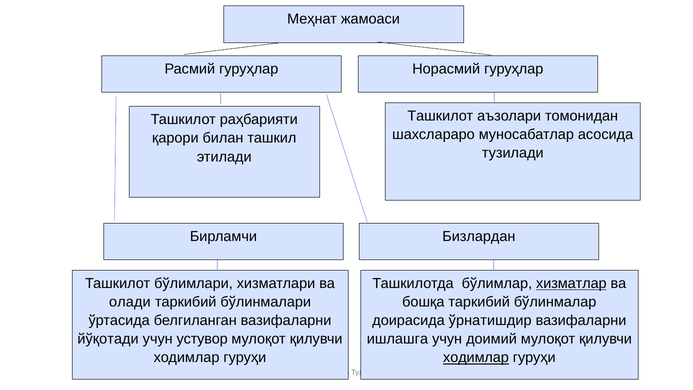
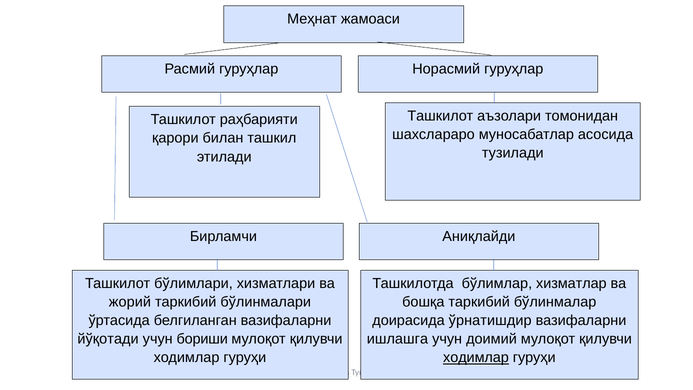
Бизлардан: Бизлардан -> Аниқлайди (479, 236)
хизматлар underline: present -> none (571, 283)
олади: олади -> жорий (130, 302)
устувор: устувор -> бориши (202, 339)
